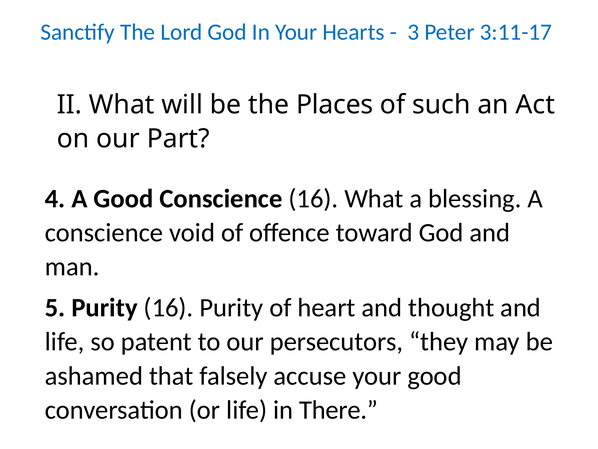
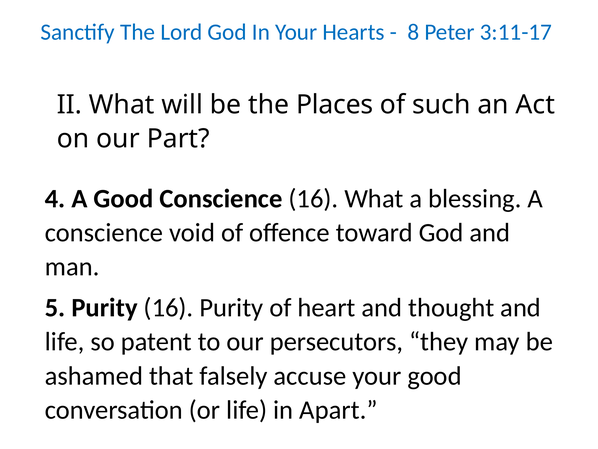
3: 3 -> 8 (413, 32)
There: There -> Apart (338, 410)
